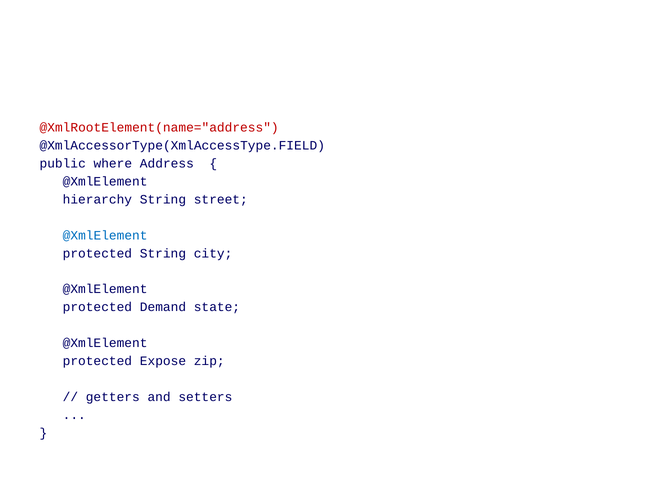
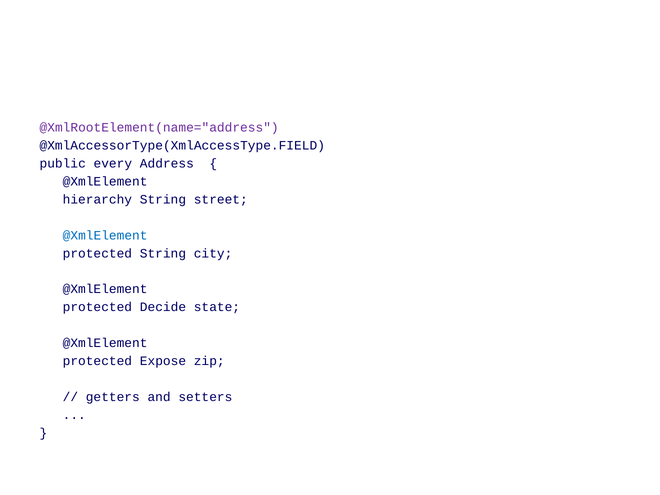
@XmlRootElement(name="address colour: red -> purple (159, 127)
where: where -> every (113, 163)
Demand: Demand -> Decide (163, 307)
